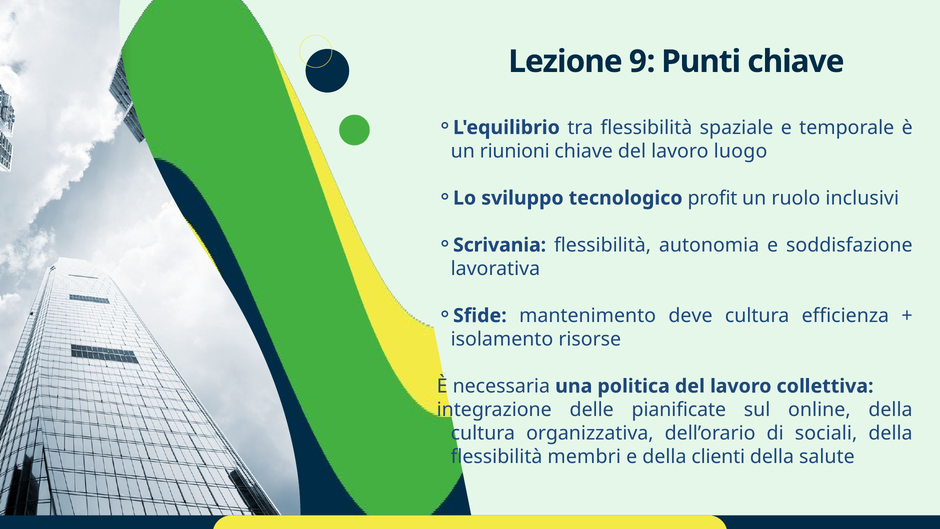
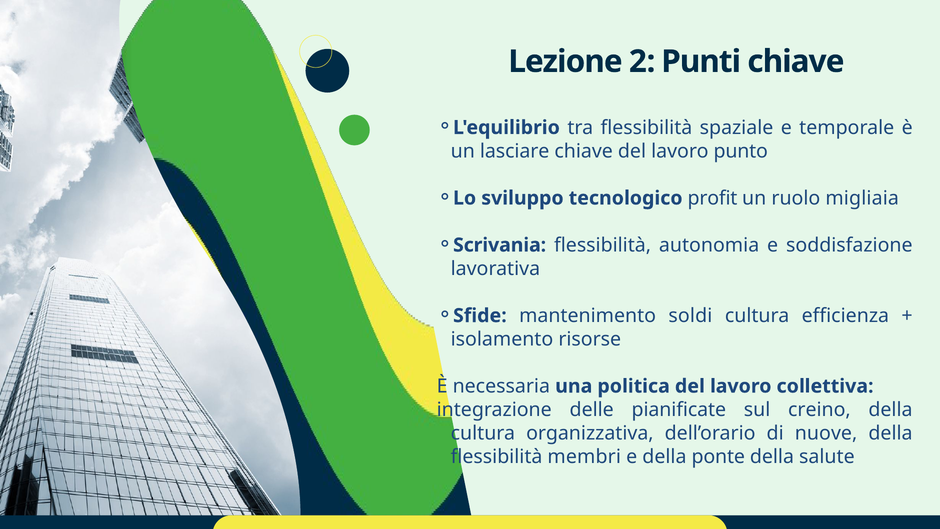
9: 9 -> 2 (642, 61)
riunioni: riunioni -> lasciare (515, 151)
luogo: luogo -> punto (741, 151)
inclusivi: inclusivi -> migliaia (862, 198)
deve: deve -> soldi (690, 316)
online: online -> creino (819, 410)
sociali: sociali -> nuove (826, 433)
clienti: clienti -> ponte (718, 457)
